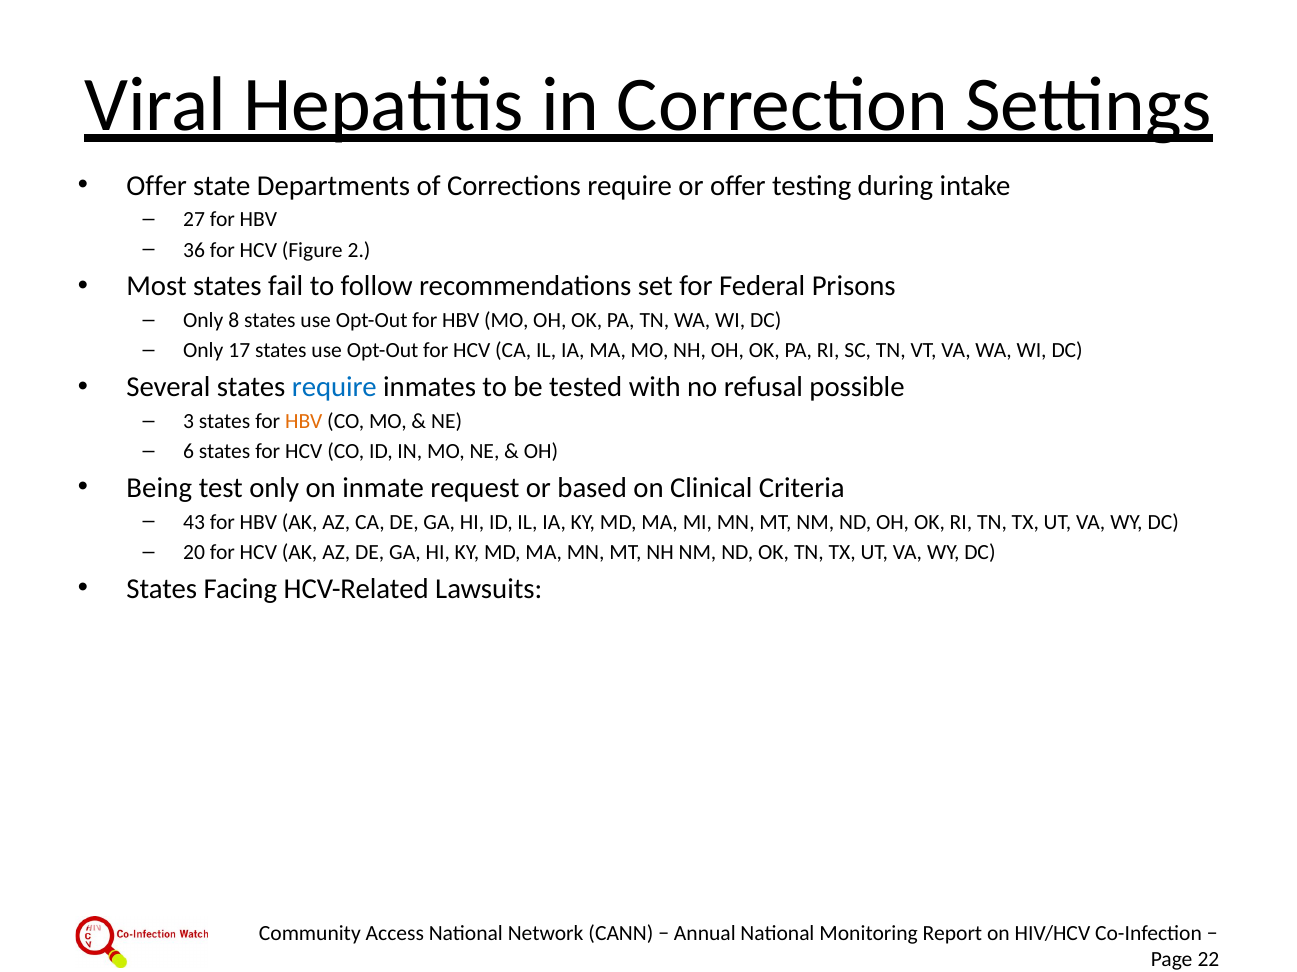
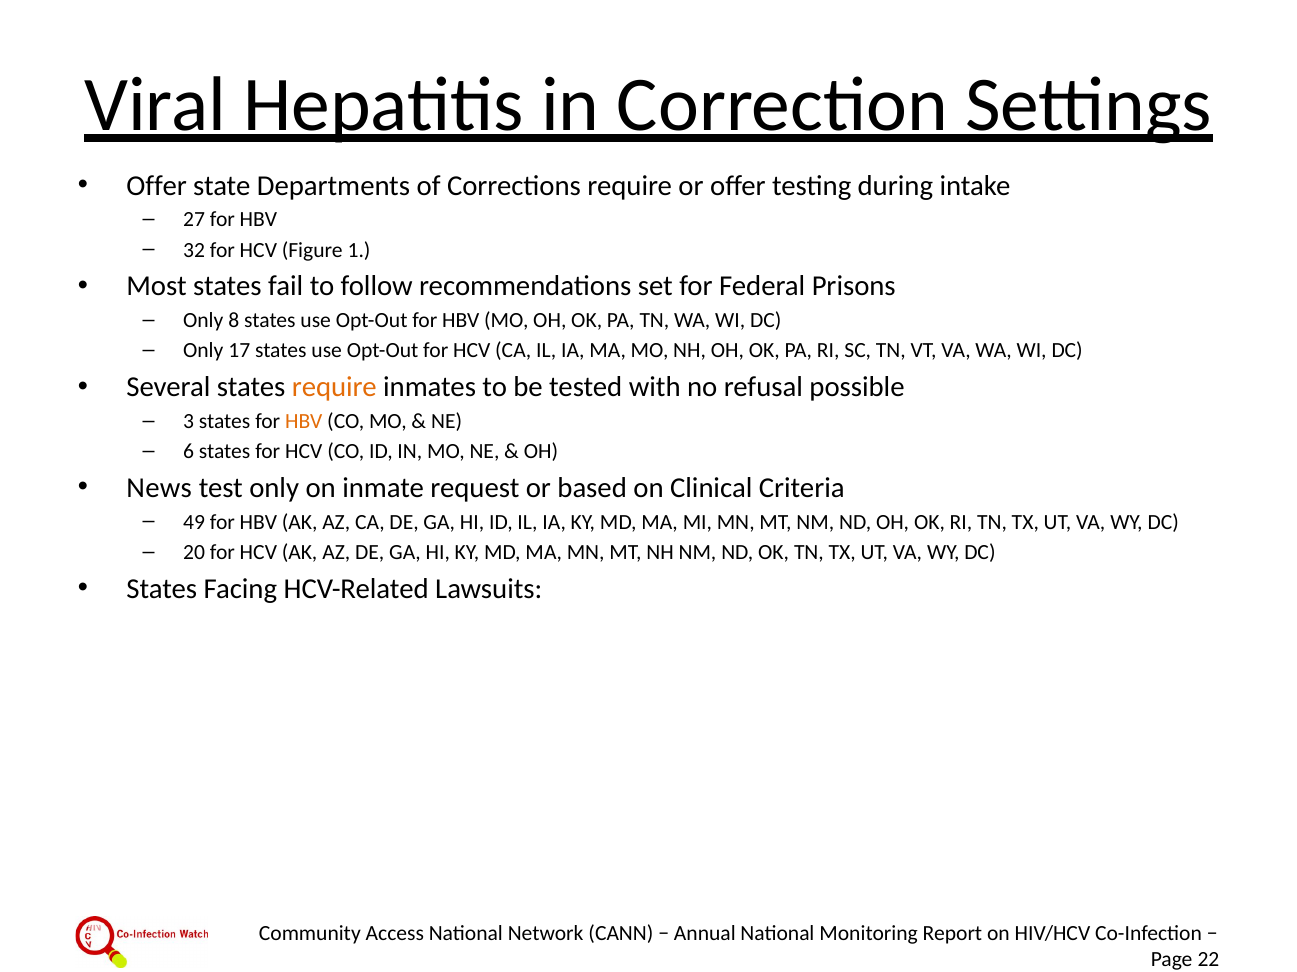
36: 36 -> 32 (194, 250)
2: 2 -> 1 (359, 250)
require colour: blue -> orange (334, 387)
Being: Being -> News (159, 488)
43: 43 -> 49 (194, 522)
